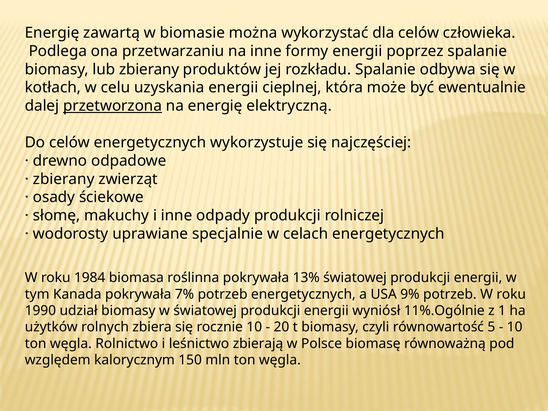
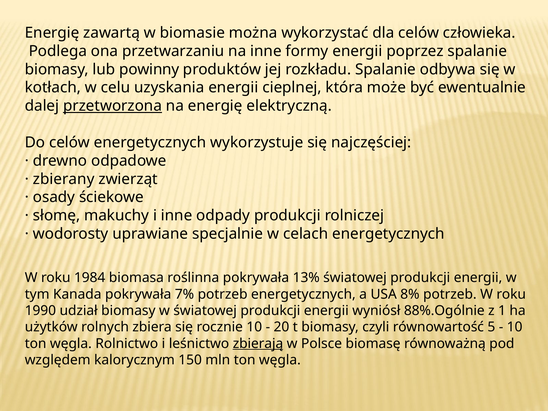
lub zbierany: zbierany -> powinny (149, 69)
9%: 9% -> 8% (410, 294)
11%.Ogólnie: 11%.Ogólnie -> 88%.Ogólnie (444, 311)
zbierają underline: none -> present (258, 344)
